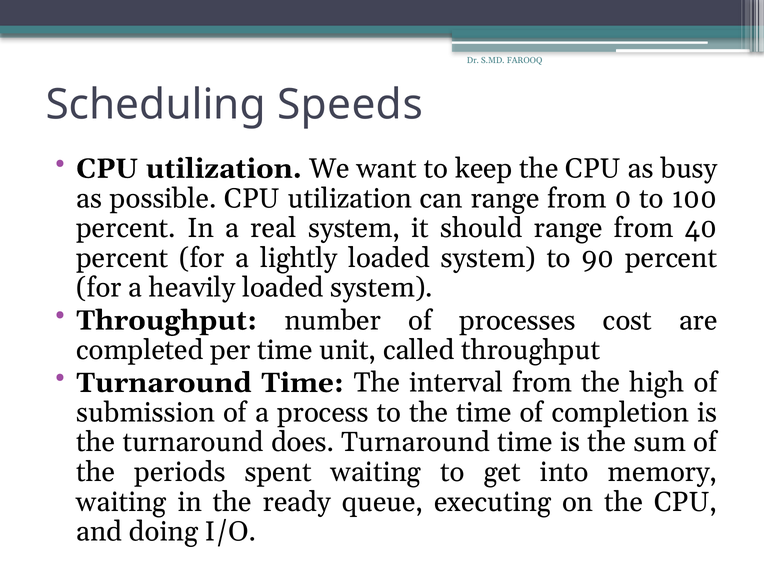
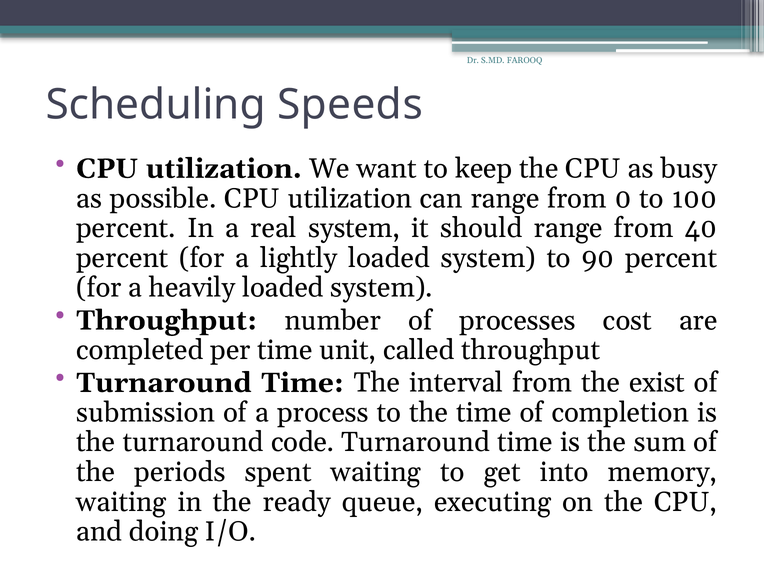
high: high -> exist (657, 383)
does: does -> code (303, 442)
